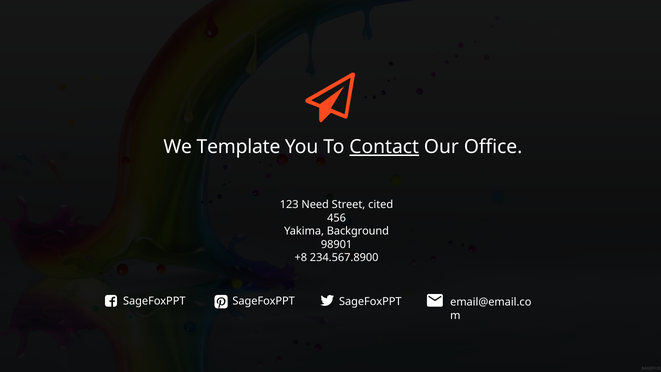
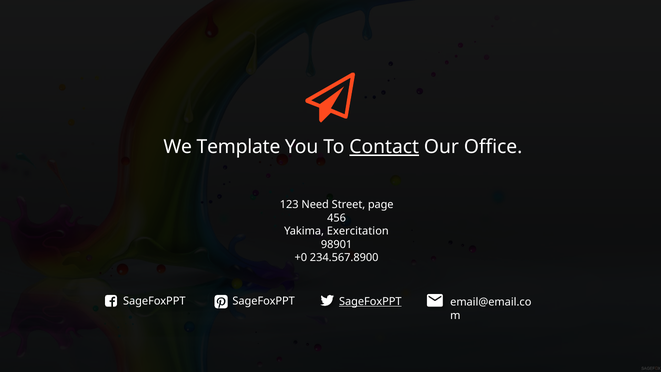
cited: cited -> page (381, 205)
Background: Background -> Exercitation (358, 231)
+8: +8 -> +0 (301, 258)
SageFoxPPT underline: none -> present (370, 301)
